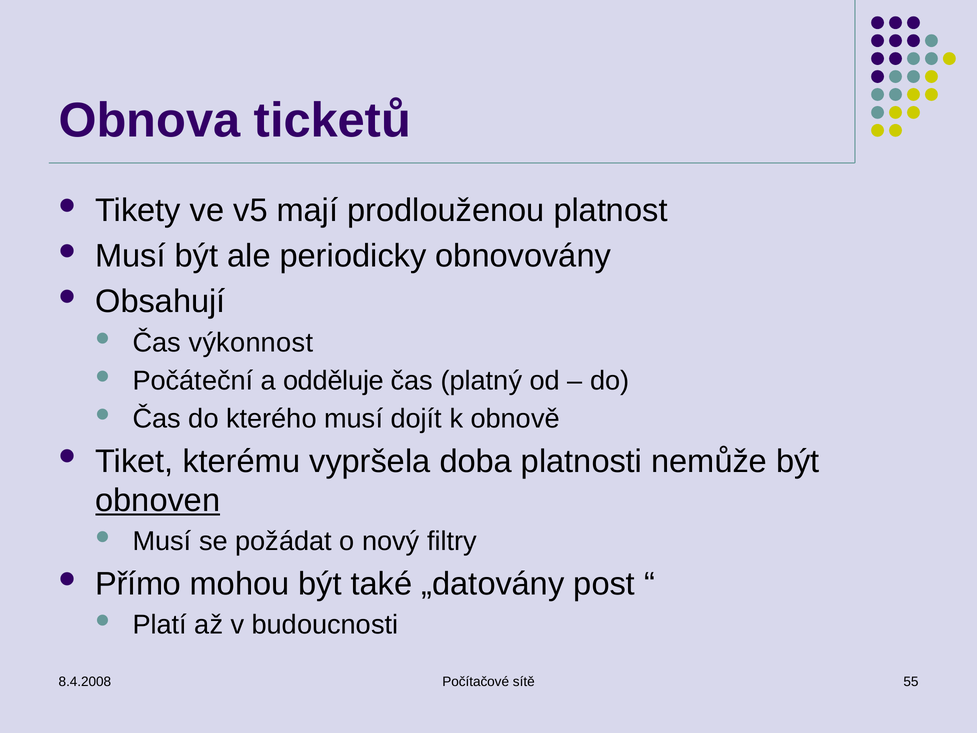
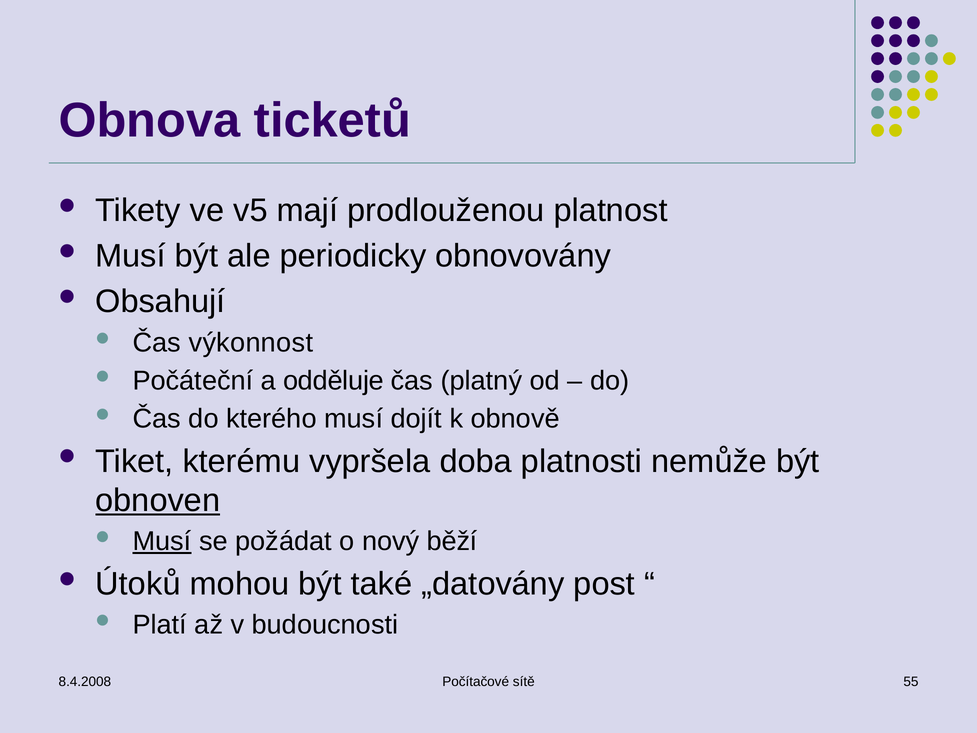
Musí underline: none -> present (162, 541)
filtry: filtry -> běží (452, 541)
Přímo: Přímo -> Útoků (138, 584)
